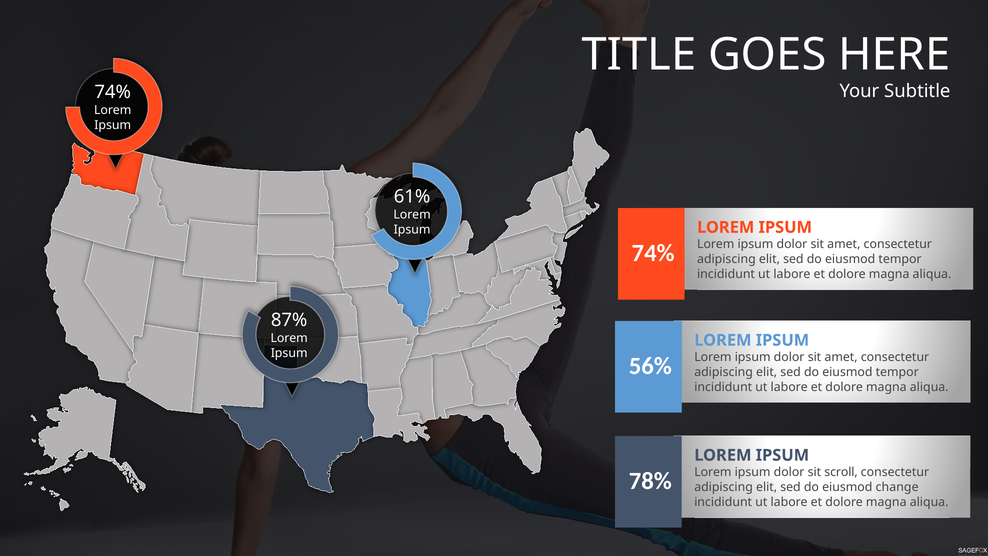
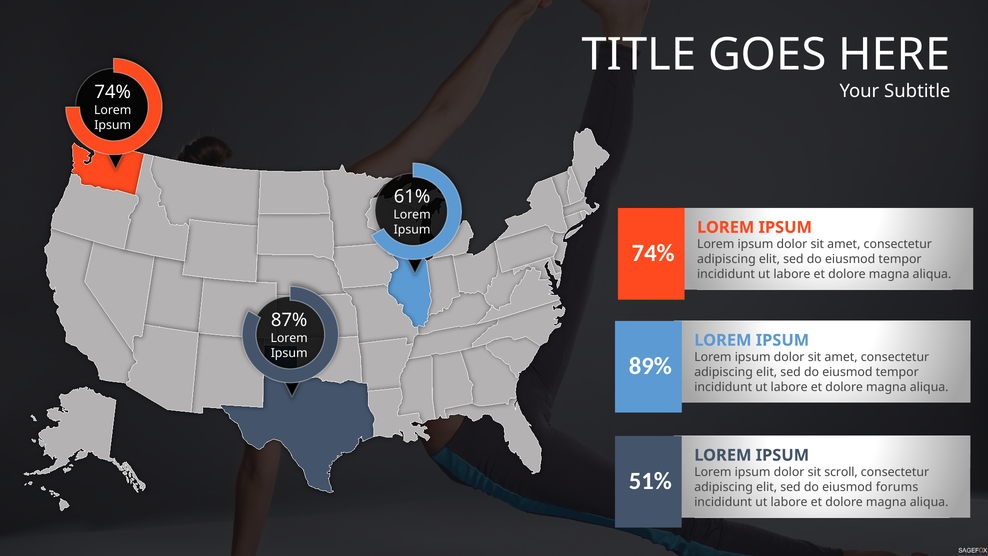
56%: 56% -> 89% (650, 366)
78%: 78% -> 51% (650, 481)
change: change -> forums (897, 487)
